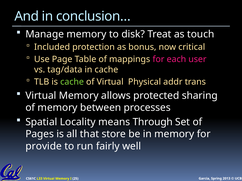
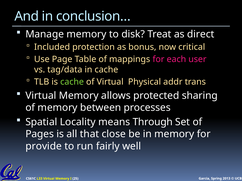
touch: touch -> direct (201, 34)
store: store -> close (114, 134)
